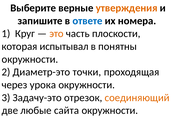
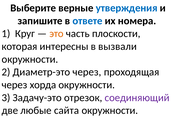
утверждения colour: orange -> blue (127, 8)
испытывал: испытывал -> интересны (64, 46)
понятны: понятны -> вызвали (118, 46)
Диаметр-это точки: точки -> через (87, 72)
урока: урока -> хорда (43, 85)
соединяющий colour: orange -> purple (137, 97)
